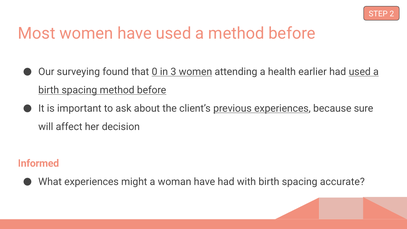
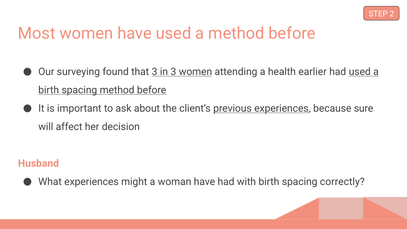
that 0: 0 -> 3 (155, 72)
Informed: Informed -> Husband (38, 163)
accurate: accurate -> correctly (342, 182)
